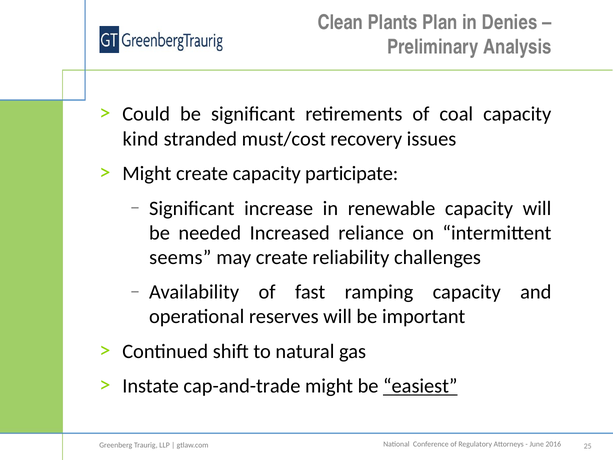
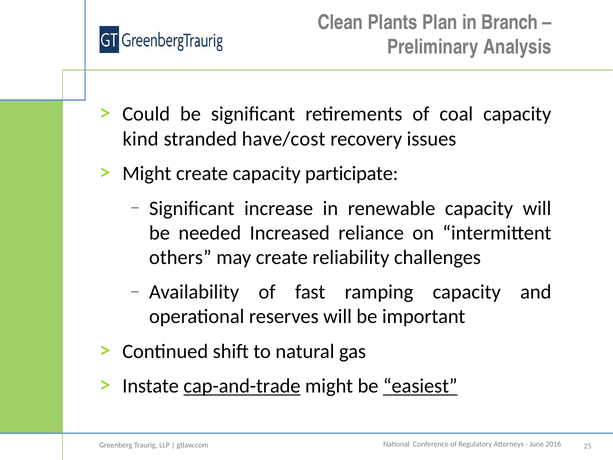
Denies: Denies -> Branch (510, 22)
must/cost: must/cost -> have/cost (284, 139)
seems: seems -> others (180, 257)
cap-and-trade underline: none -> present (242, 386)
